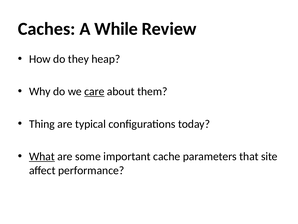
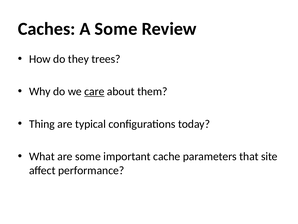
A While: While -> Some (116, 29)
heap: heap -> trees (106, 59)
What underline: present -> none (42, 156)
